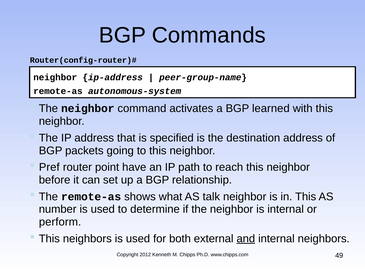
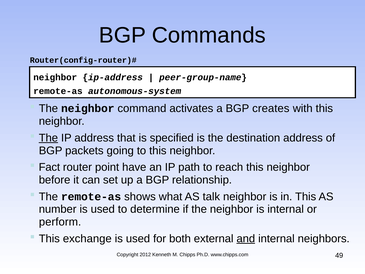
learned: learned -> creates (271, 108)
The underline: none -> present (48, 138)
Pref: Pref -> Fact (49, 167)
This neighbors: neighbors -> exchange (87, 238)
